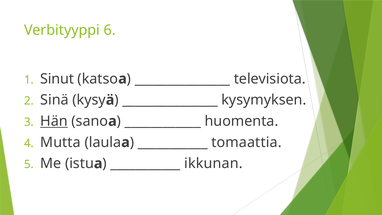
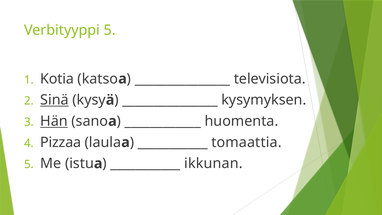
Verbityyppi 6: 6 -> 5 (110, 30)
Sinut: Sinut -> Kotia (57, 79)
Sinä underline: none -> present (54, 100)
Mutta: Mutta -> Pizzaa (61, 142)
